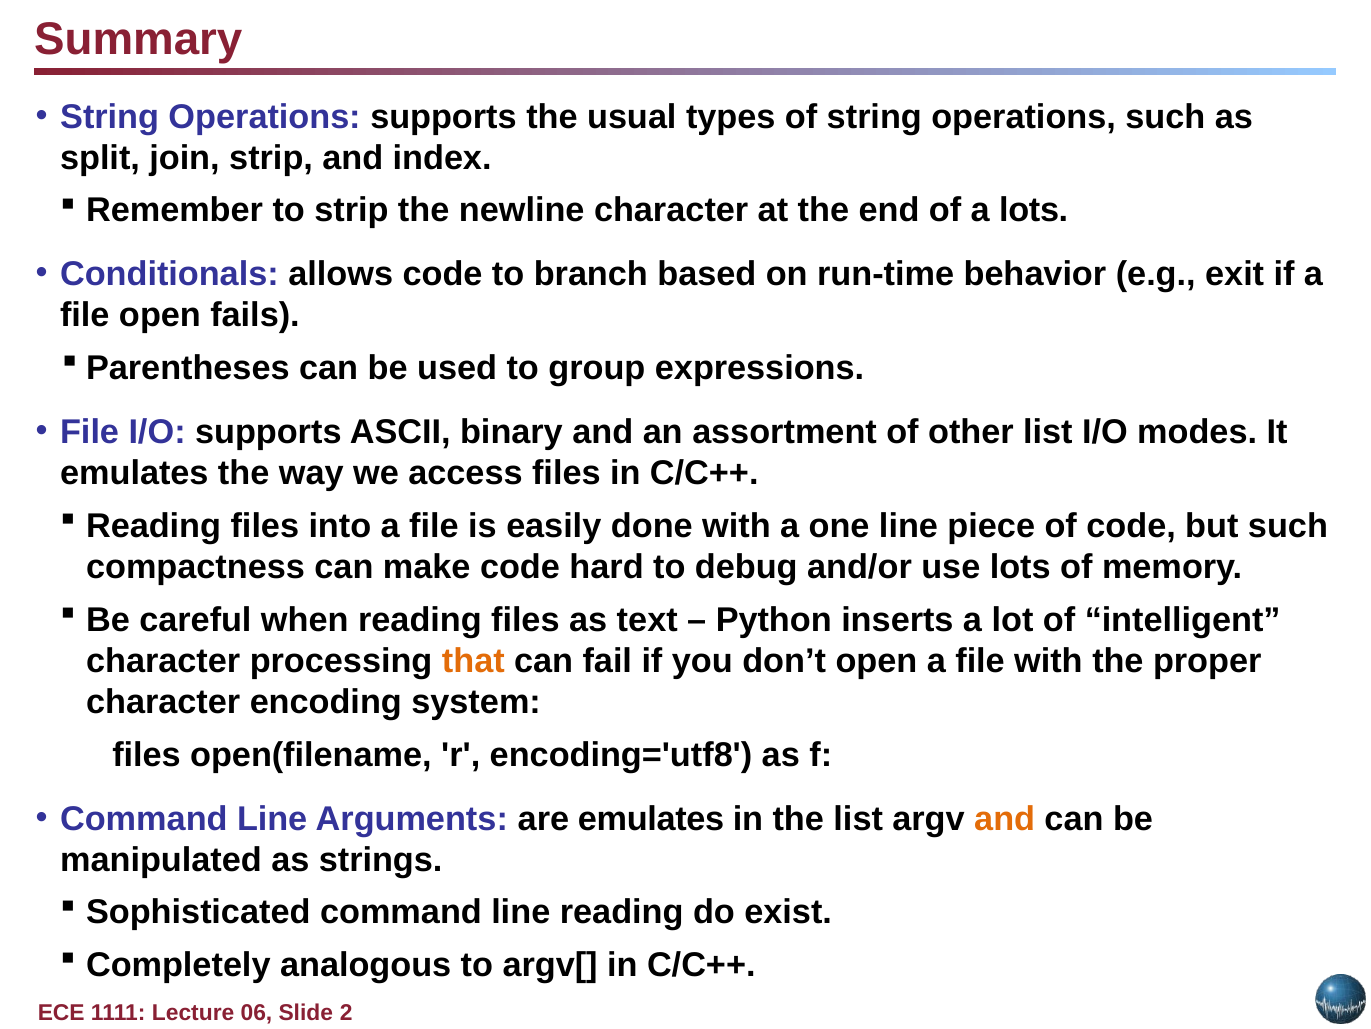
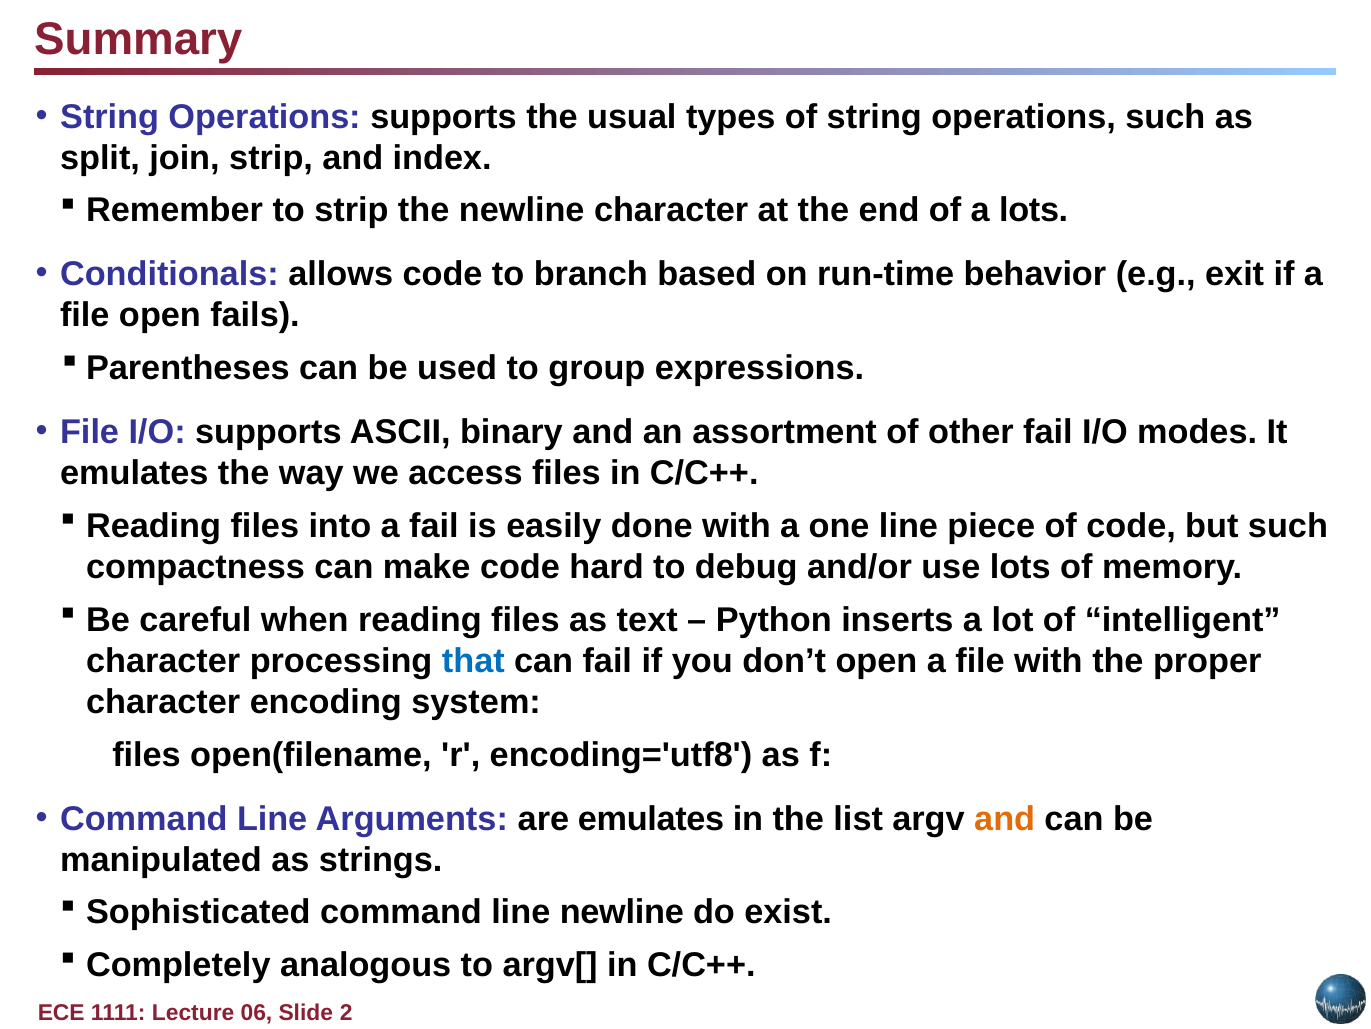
other list: list -> fail (1048, 432)
into a file: file -> fail (434, 526)
that colour: orange -> blue (473, 660)
line reading: reading -> newline (622, 912)
